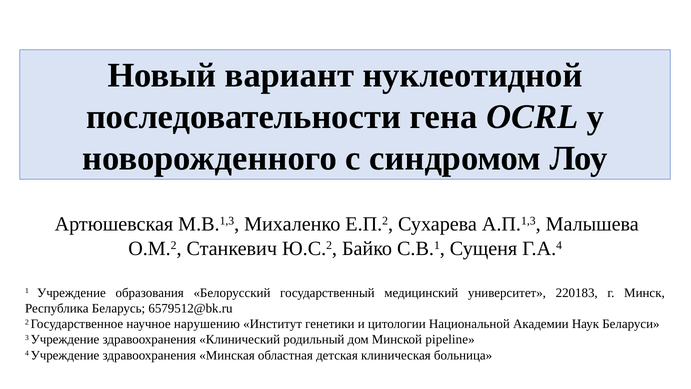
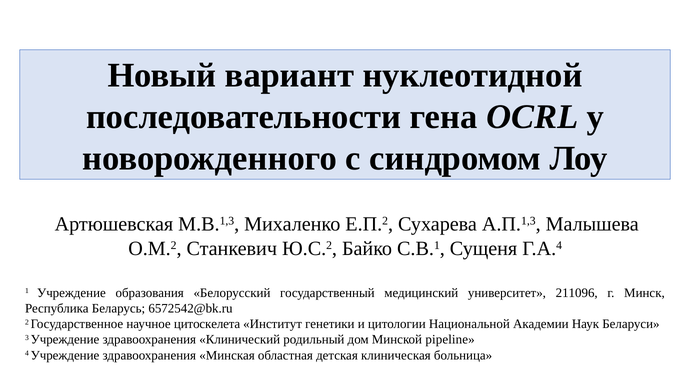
220183: 220183 -> 211096 (577, 293)
6579512@bk.ru: 6579512@bk.ru -> 6572542@bk.ru (191, 308)
нарушению: нарушению -> цитоскелета (207, 324)
